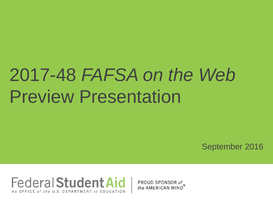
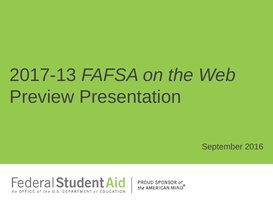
2017-48: 2017-48 -> 2017-13 (43, 75)
